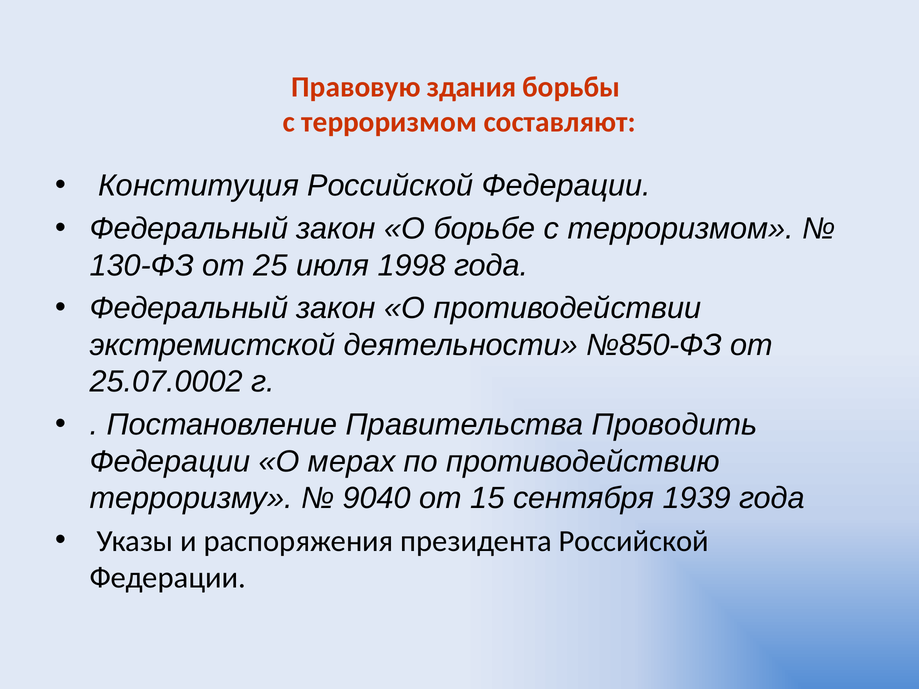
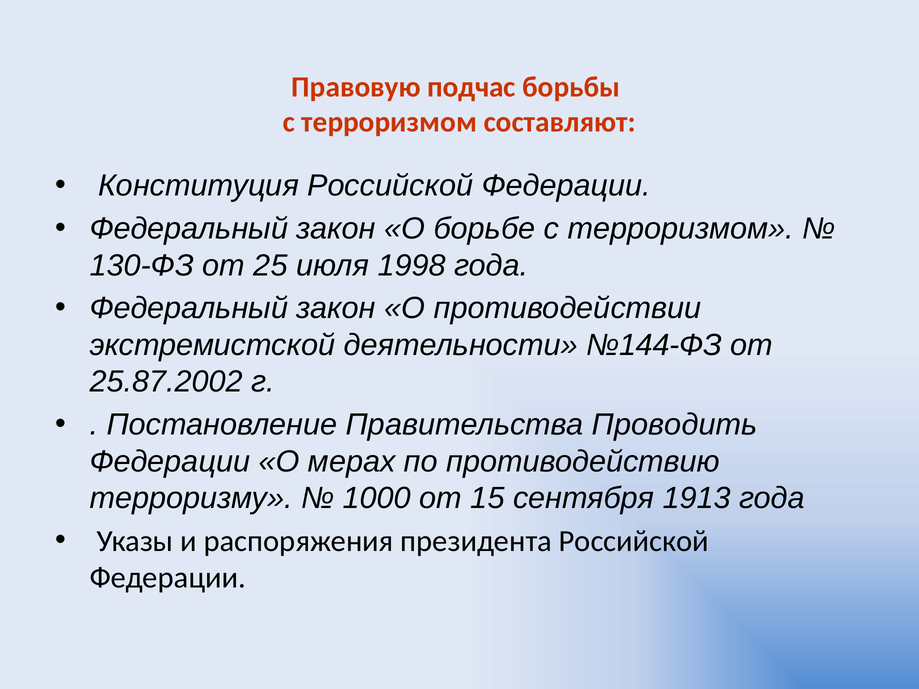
здания: здания -> подчас (472, 87)
№850-ФЗ: №850-ФЗ -> №144-ФЗ (654, 345)
25.07.0002: 25.07.0002 -> 25.87.2002 (166, 382)
9040: 9040 -> 1000 (377, 498)
1939: 1939 -> 1913 (697, 498)
